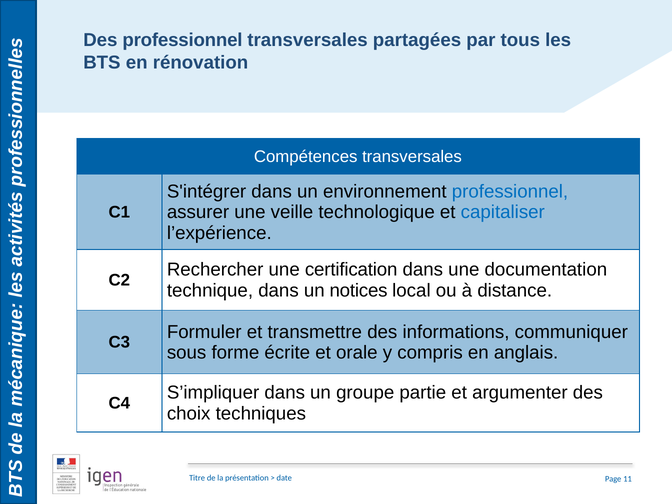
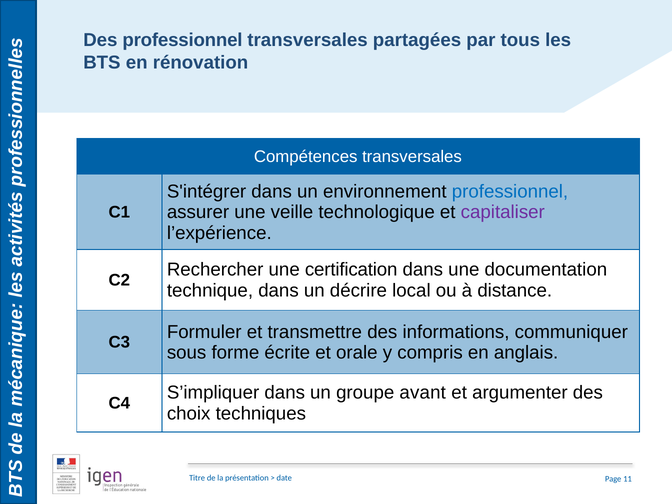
capitaliser colour: blue -> purple (503, 212)
notices: notices -> décrire (358, 291)
partie: partie -> avant (423, 393)
